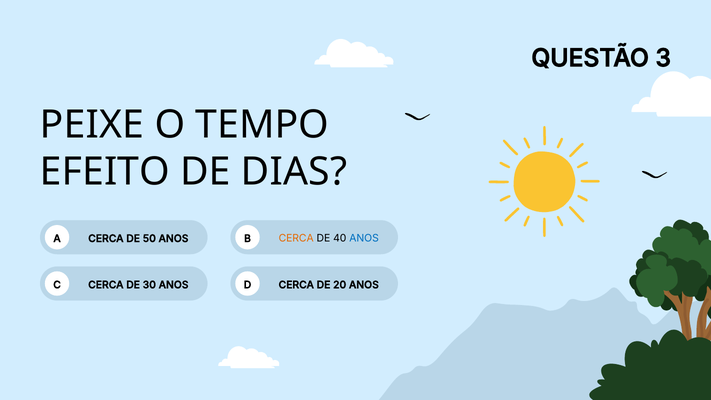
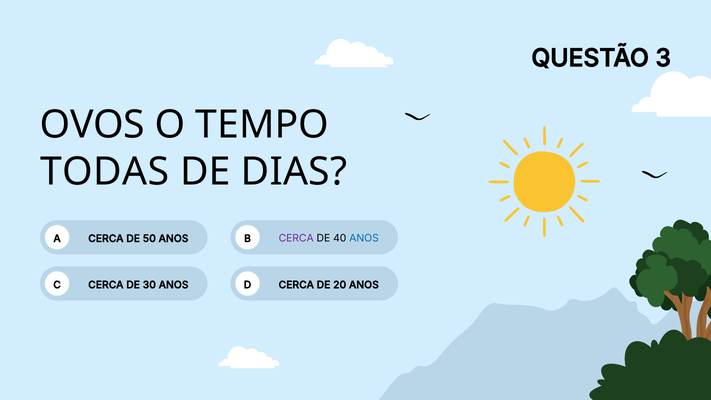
PEIXE: PEIXE -> OVOS (92, 125)
EFEITO: EFEITO -> TODAS (105, 172)
CERCA colour: orange -> purple (296, 239)
